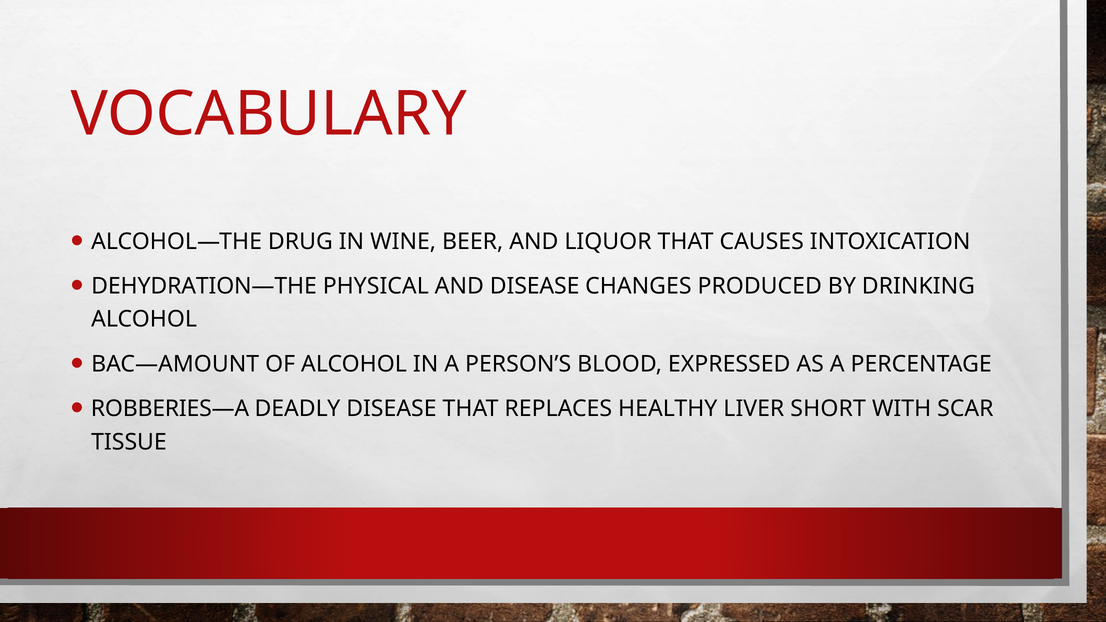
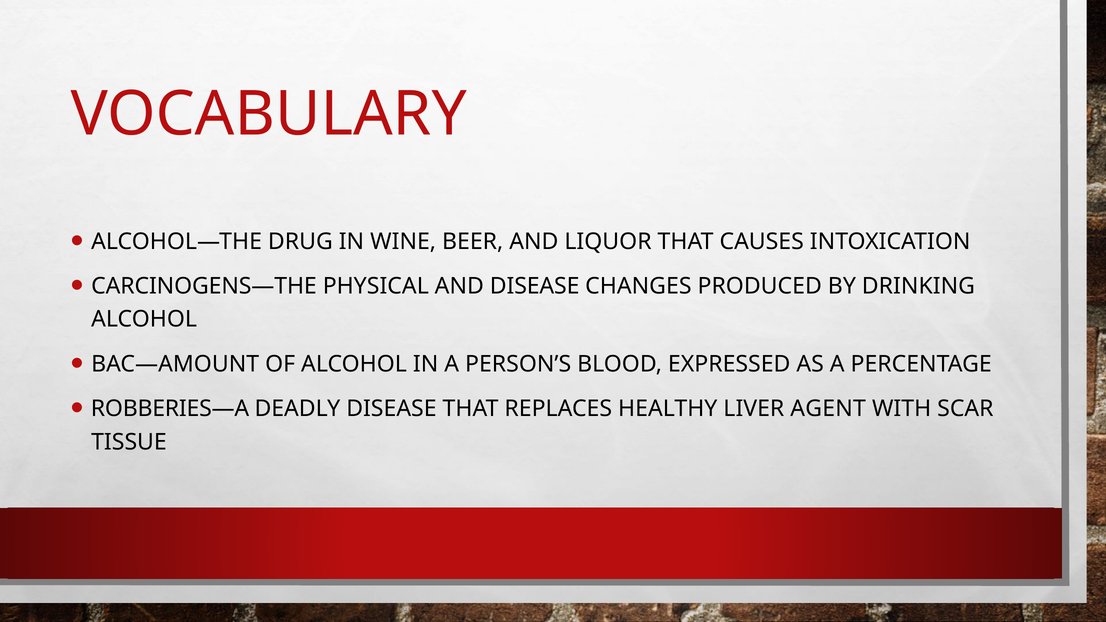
DEHYDRATION—THE: DEHYDRATION—THE -> CARCINOGENS—THE (204, 286)
SHORT: SHORT -> AGENT (828, 409)
